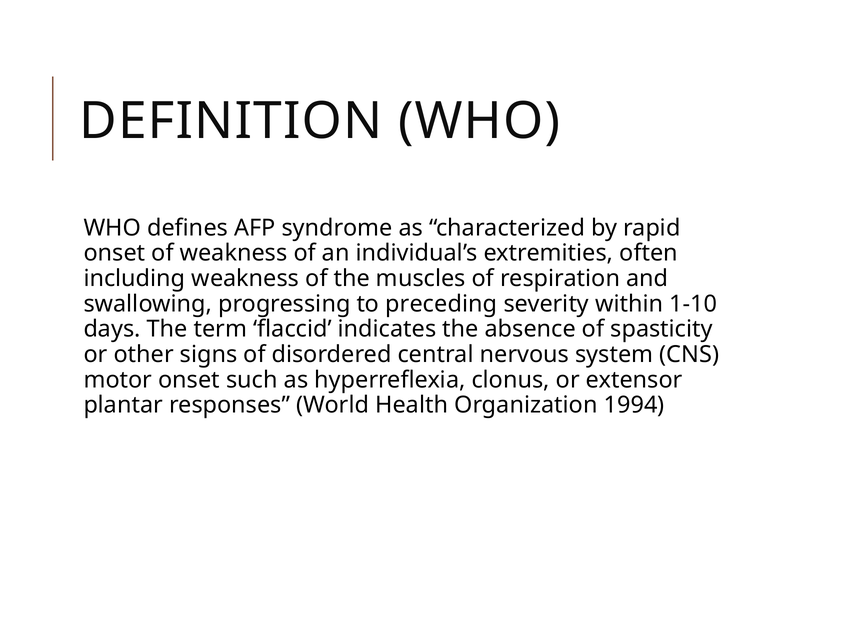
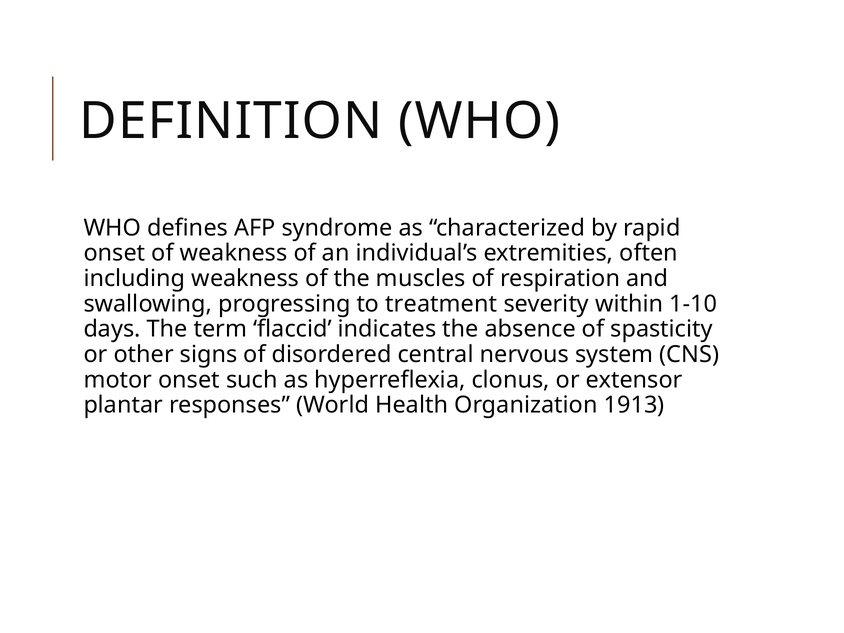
preceding: preceding -> treatment (441, 304)
1994: 1994 -> 1913 (634, 405)
